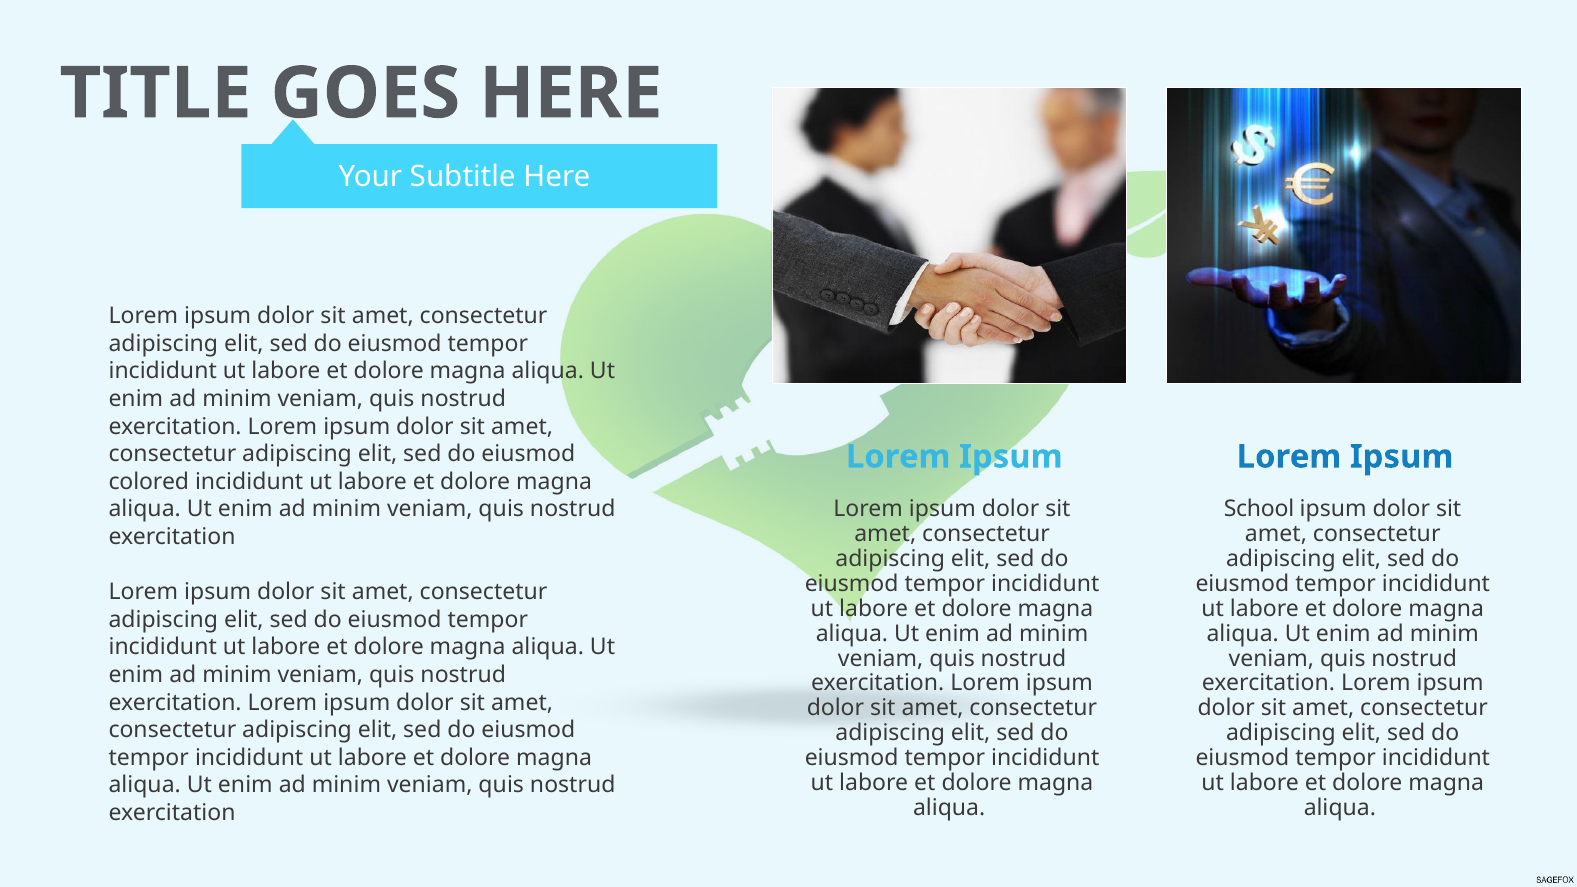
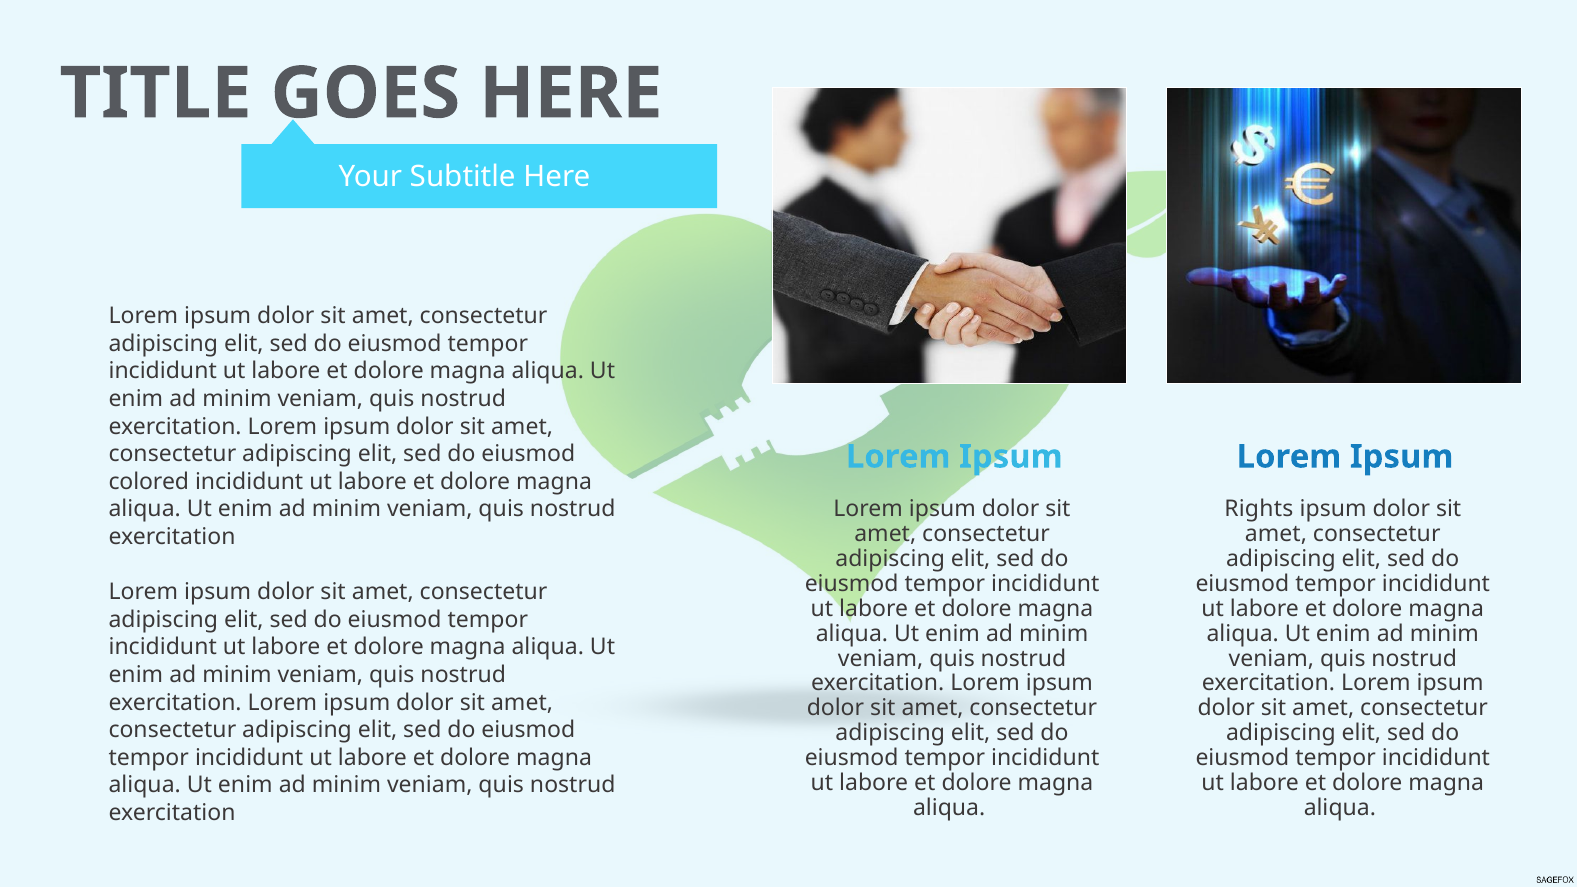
School: School -> Rights (1259, 509)
